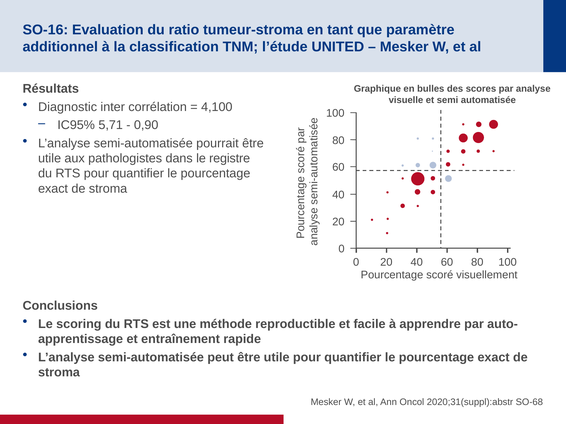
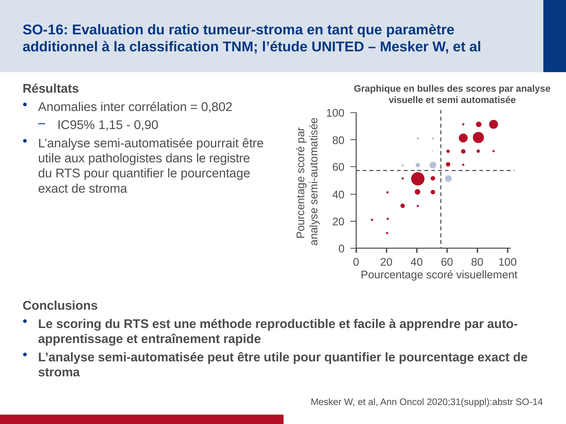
Diagnostic: Diagnostic -> Anomalies (68, 107)
4,100: 4,100 -> 0,802 (217, 107)
5,71: 5,71 -> 1,15 (111, 125)
SO-68: SO-68 -> SO-14 (529, 402)
